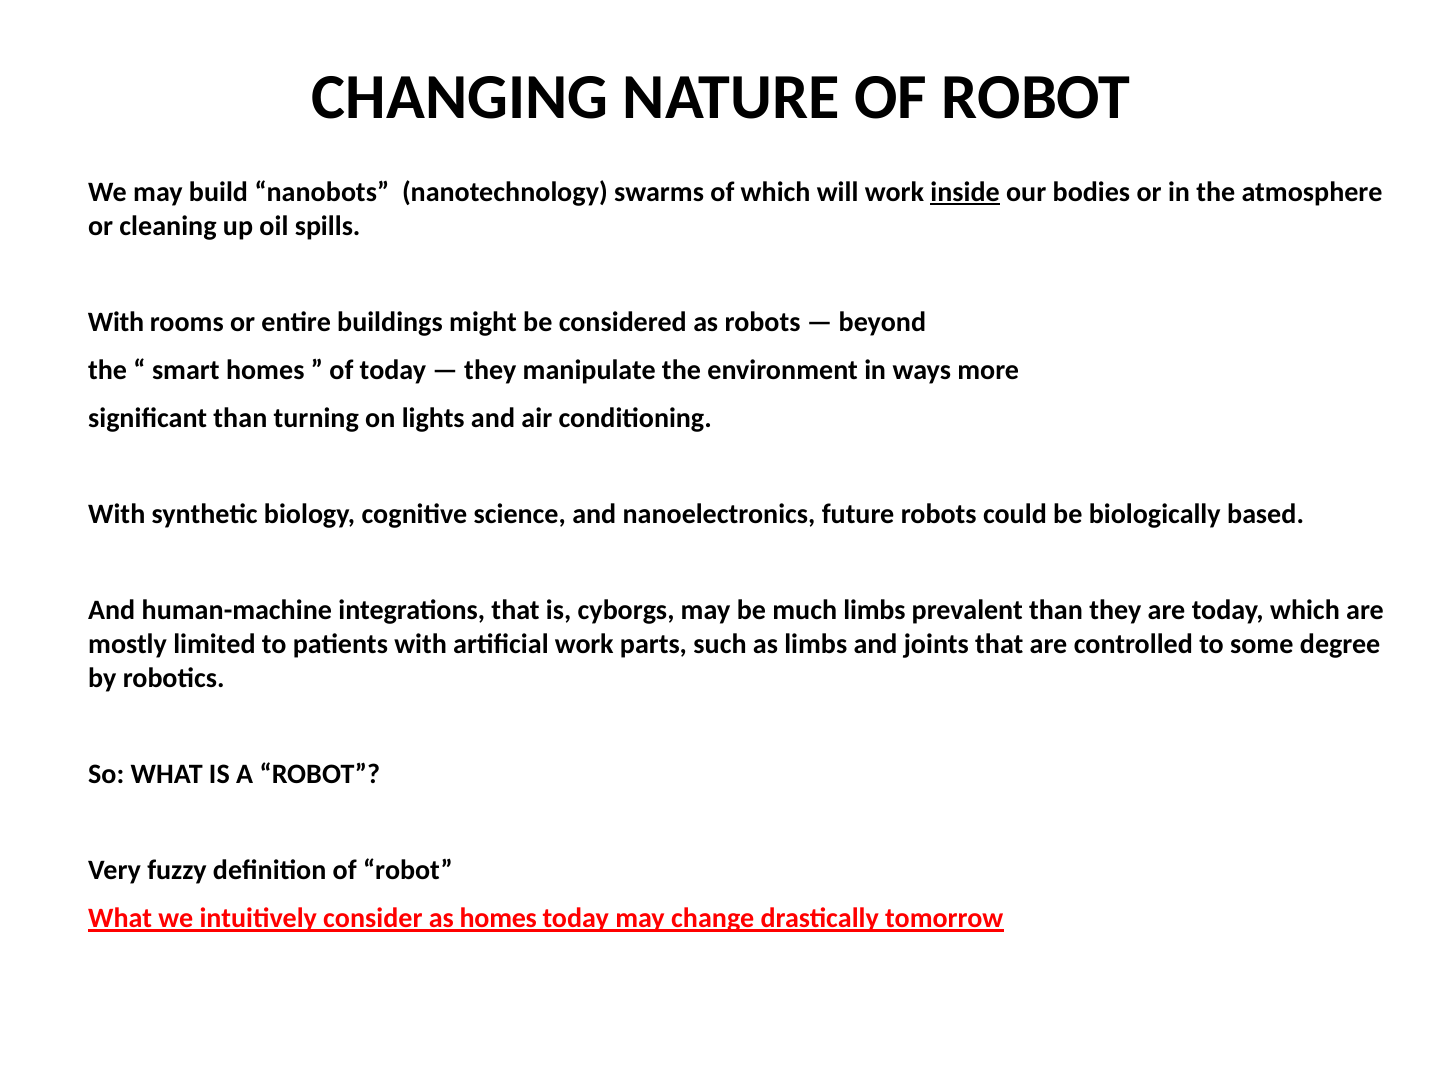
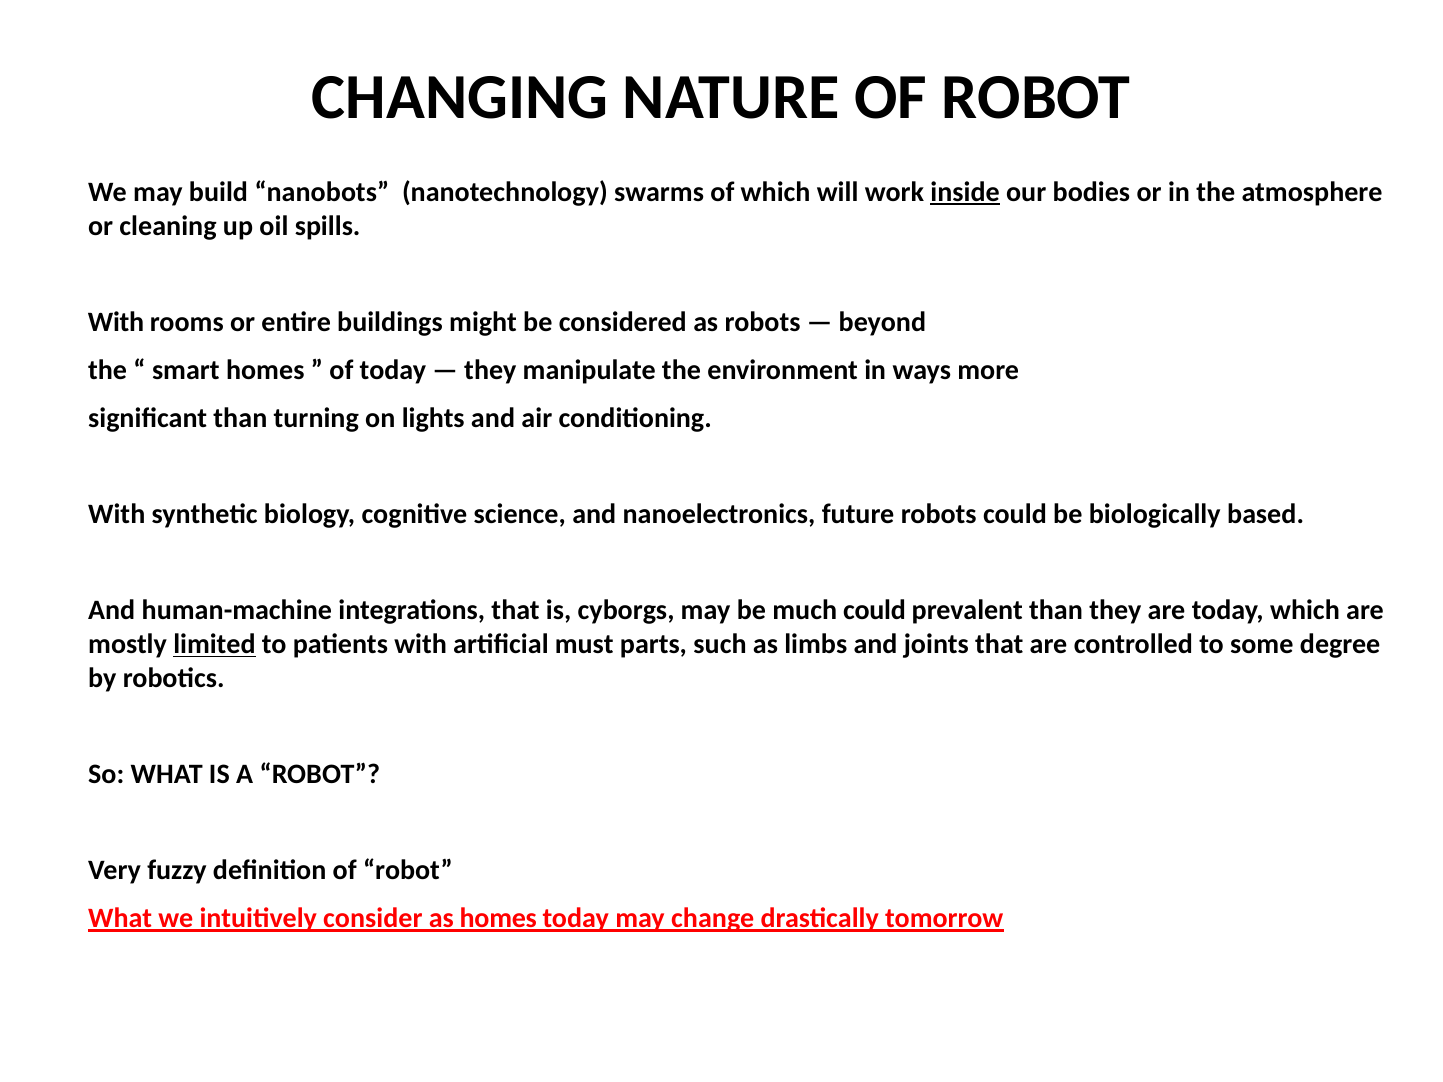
much limbs: limbs -> could (875, 611)
limited underline: none -> present (214, 644)
artificial work: work -> must (584, 644)
